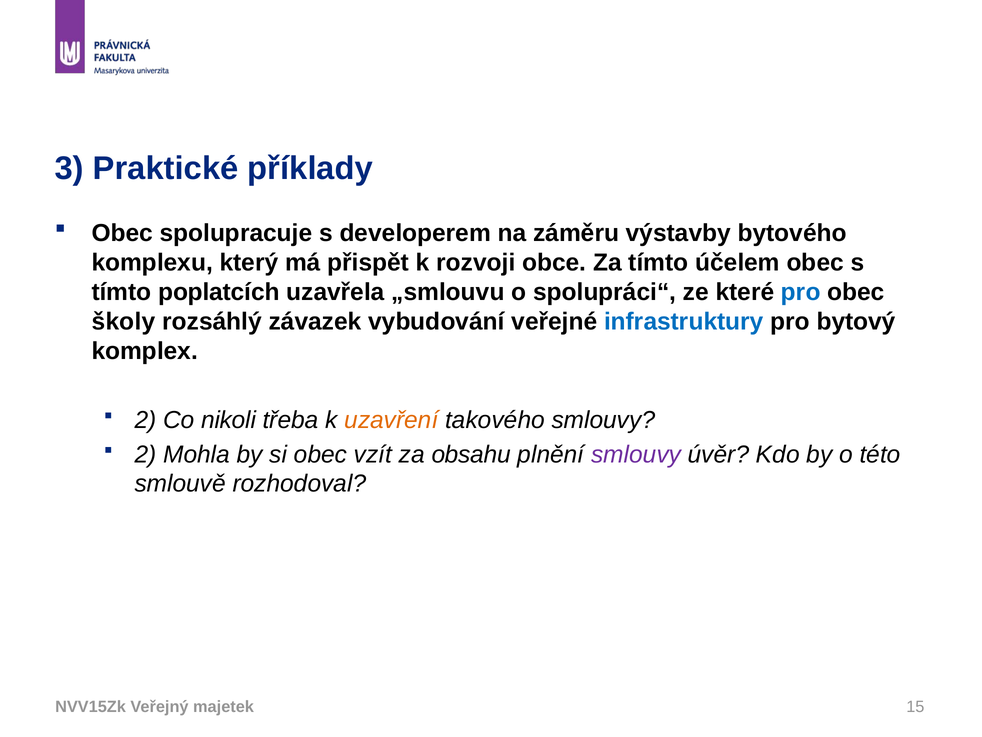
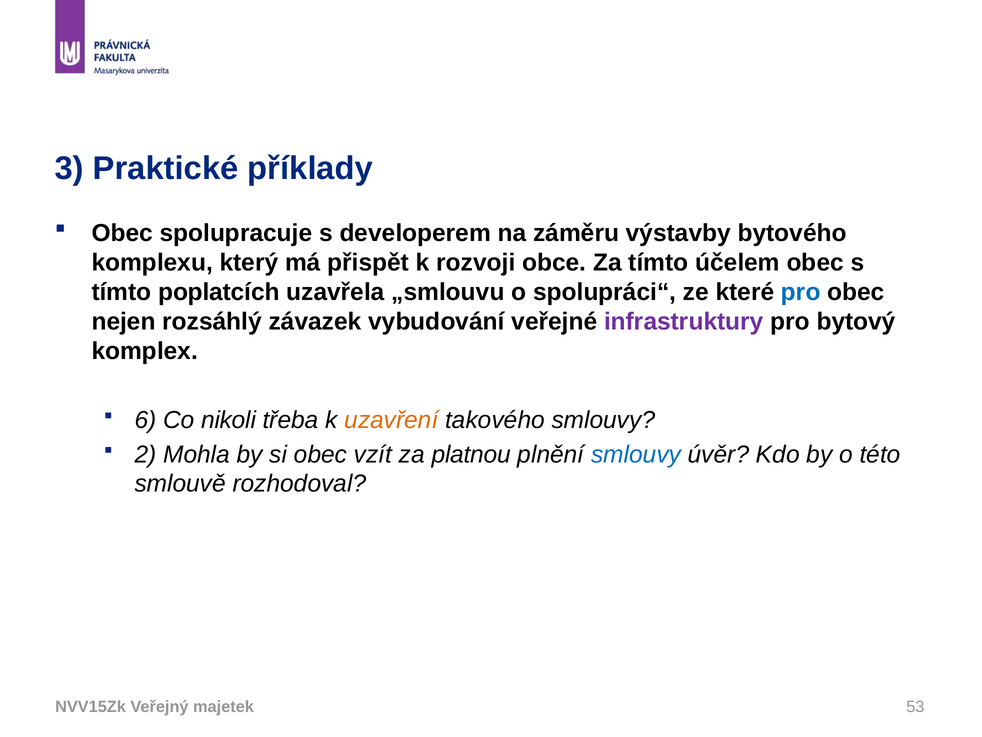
školy: školy -> nejen (124, 322)
infrastruktury colour: blue -> purple (684, 322)
2: 2 -> 6 (145, 420)
obsahu: obsahu -> platnou (471, 454)
smlouvy colour: purple -> blue (636, 454)
15: 15 -> 53 (915, 707)
